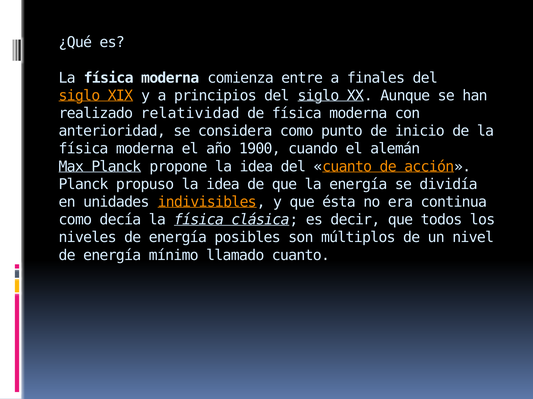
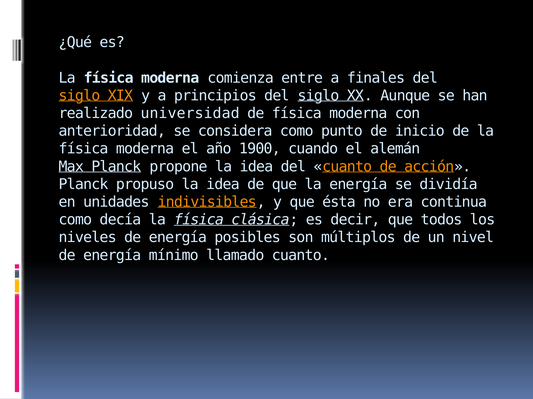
relatividad: relatividad -> universidad (190, 113)
